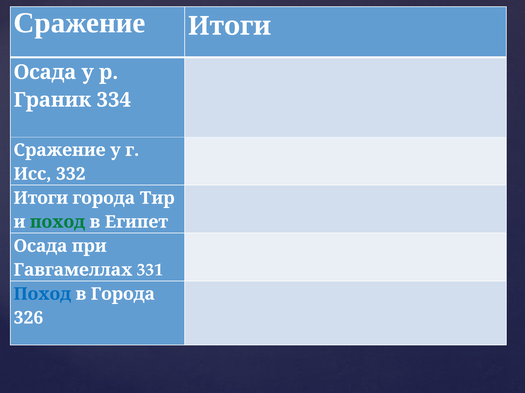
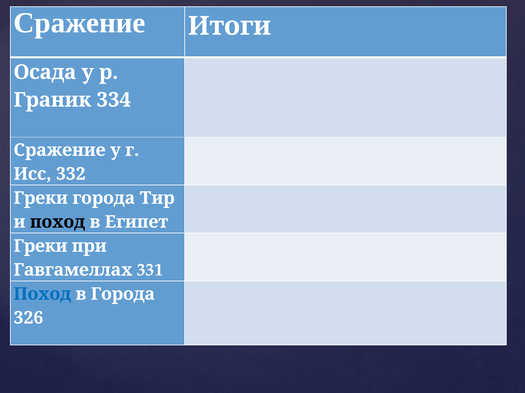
Итоги: Итоги -> Греки (41, 198)
поход colour: green -> black (58, 222)
Осада: Осада -> Греки (40, 246)
